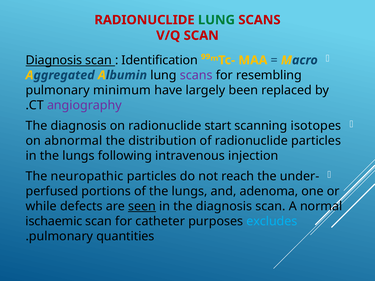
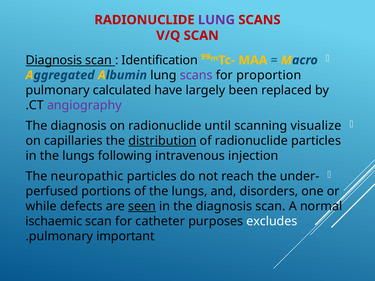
LUNG colour: green -> purple (216, 20)
resembling: resembling -> proportion (269, 75)
minimum: minimum -> calculated (122, 90)
start: start -> until (218, 126)
isotopes: isotopes -> visualize (316, 126)
abnormal: abnormal -> capillaries (73, 141)
distribution underline: none -> present (162, 141)
adenoma: adenoma -> disorders (269, 191)
excludes colour: light blue -> white (272, 221)
quantities: quantities -> important (125, 236)
